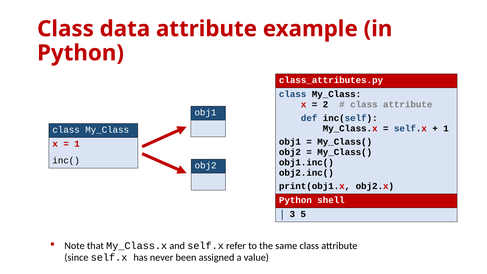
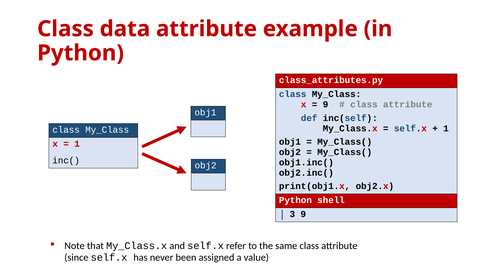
2: 2 -> 9 (326, 105)
3 5: 5 -> 9 (303, 214)
